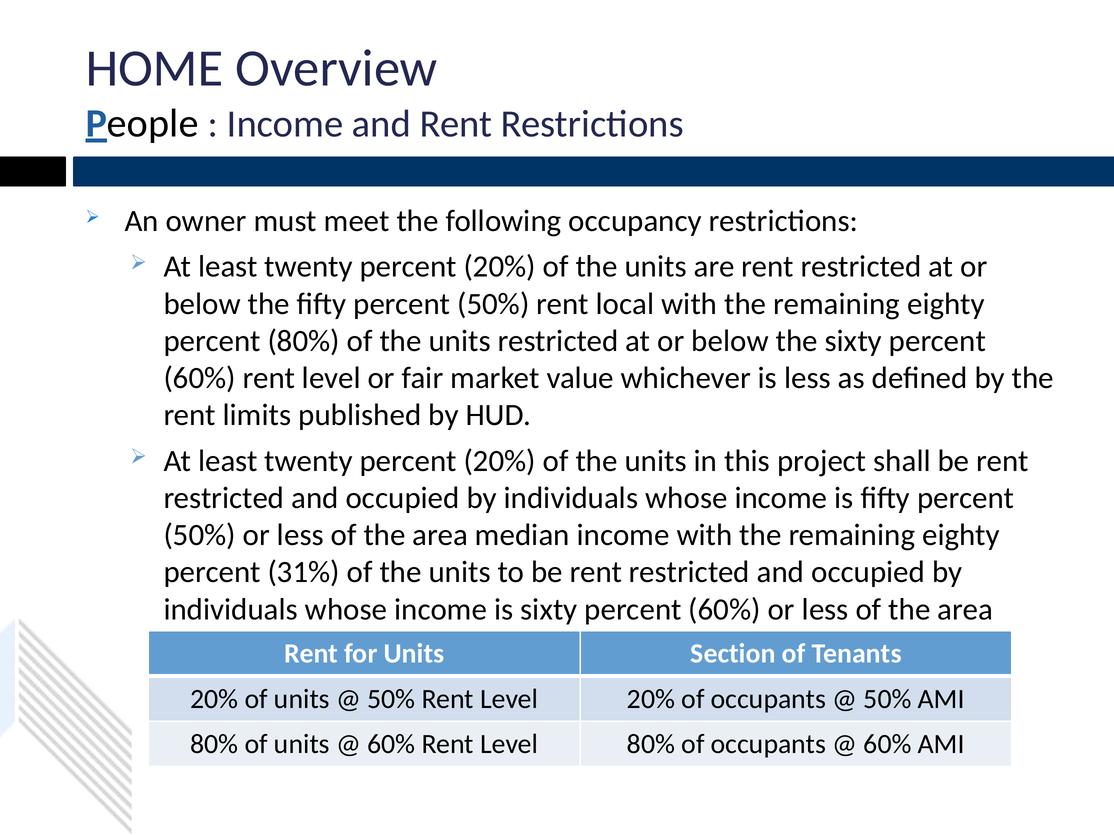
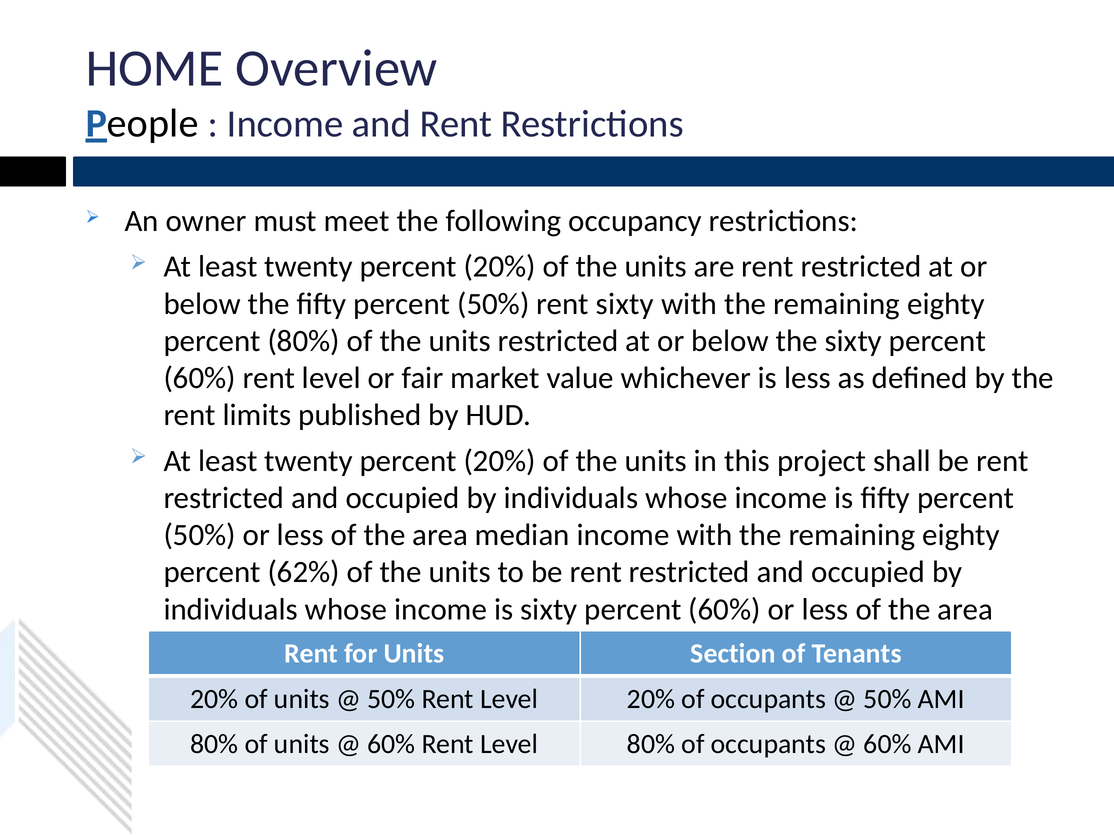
rent local: local -> sixty (625, 304)
31%: 31% -> 62% (304, 573)
